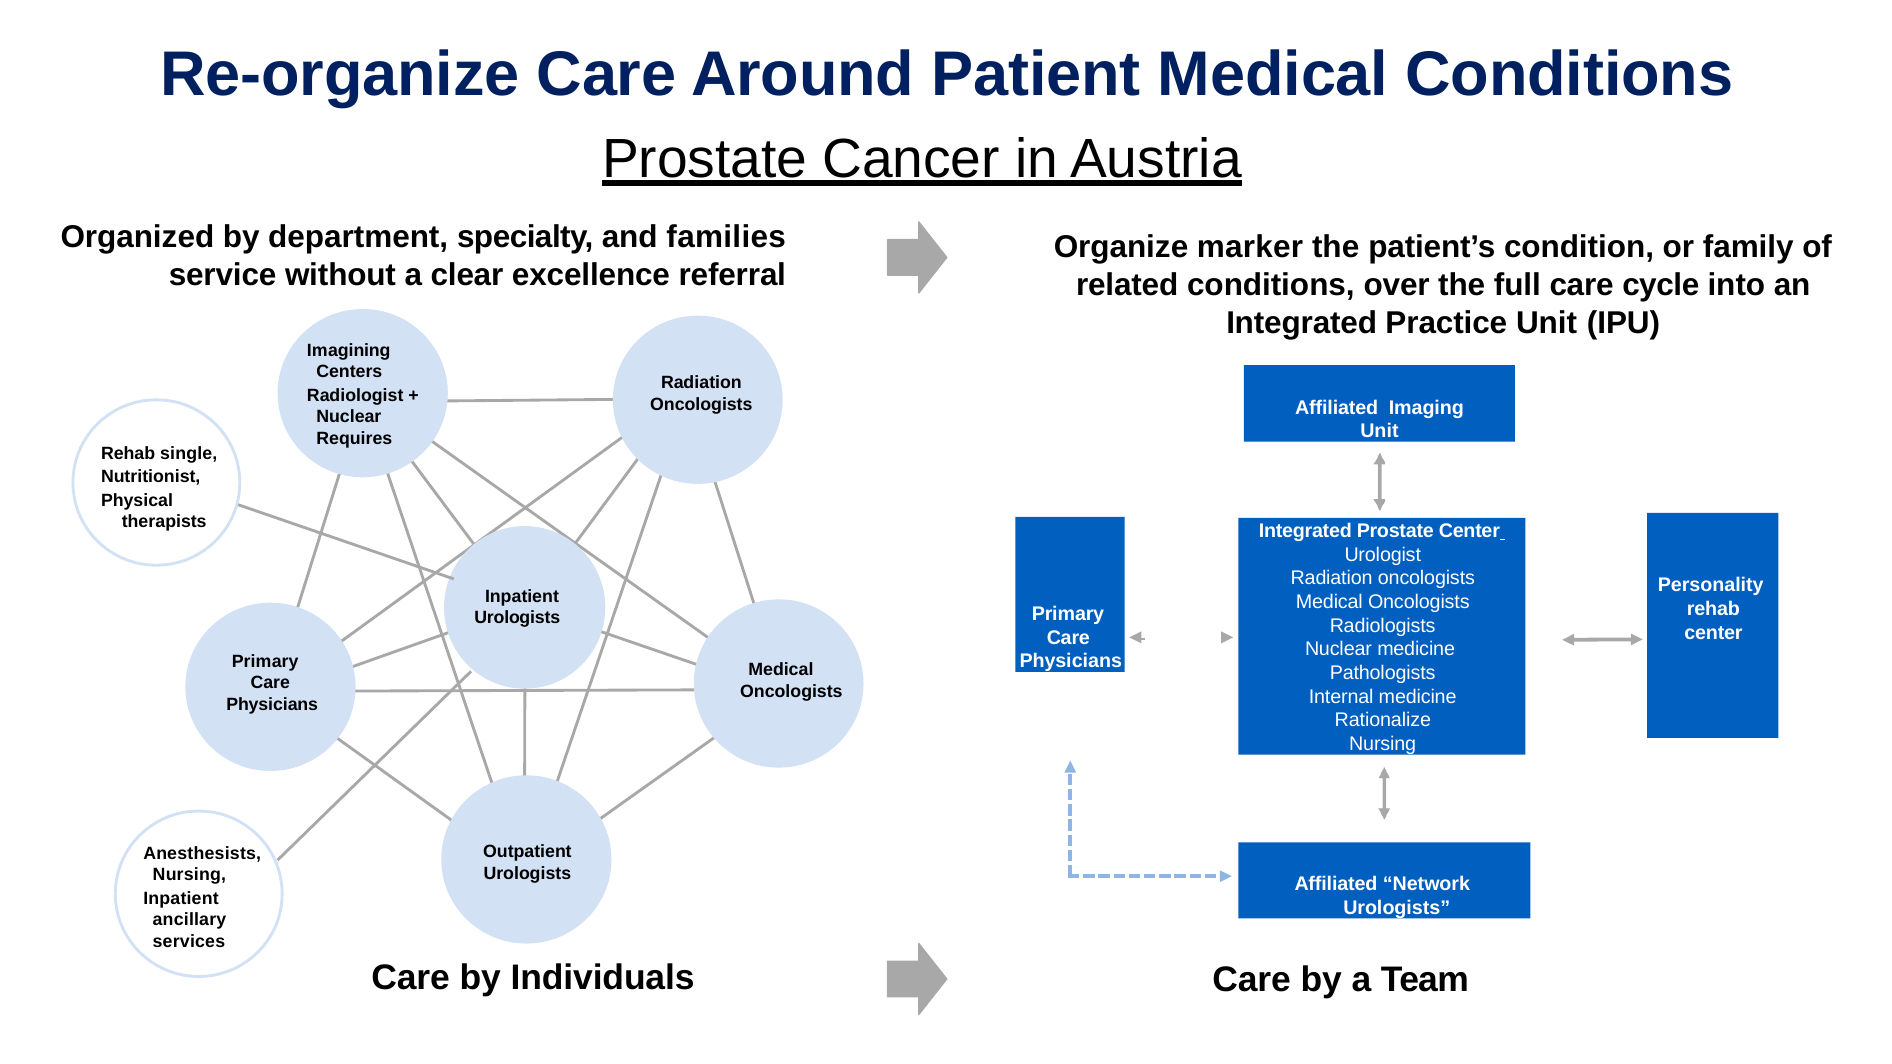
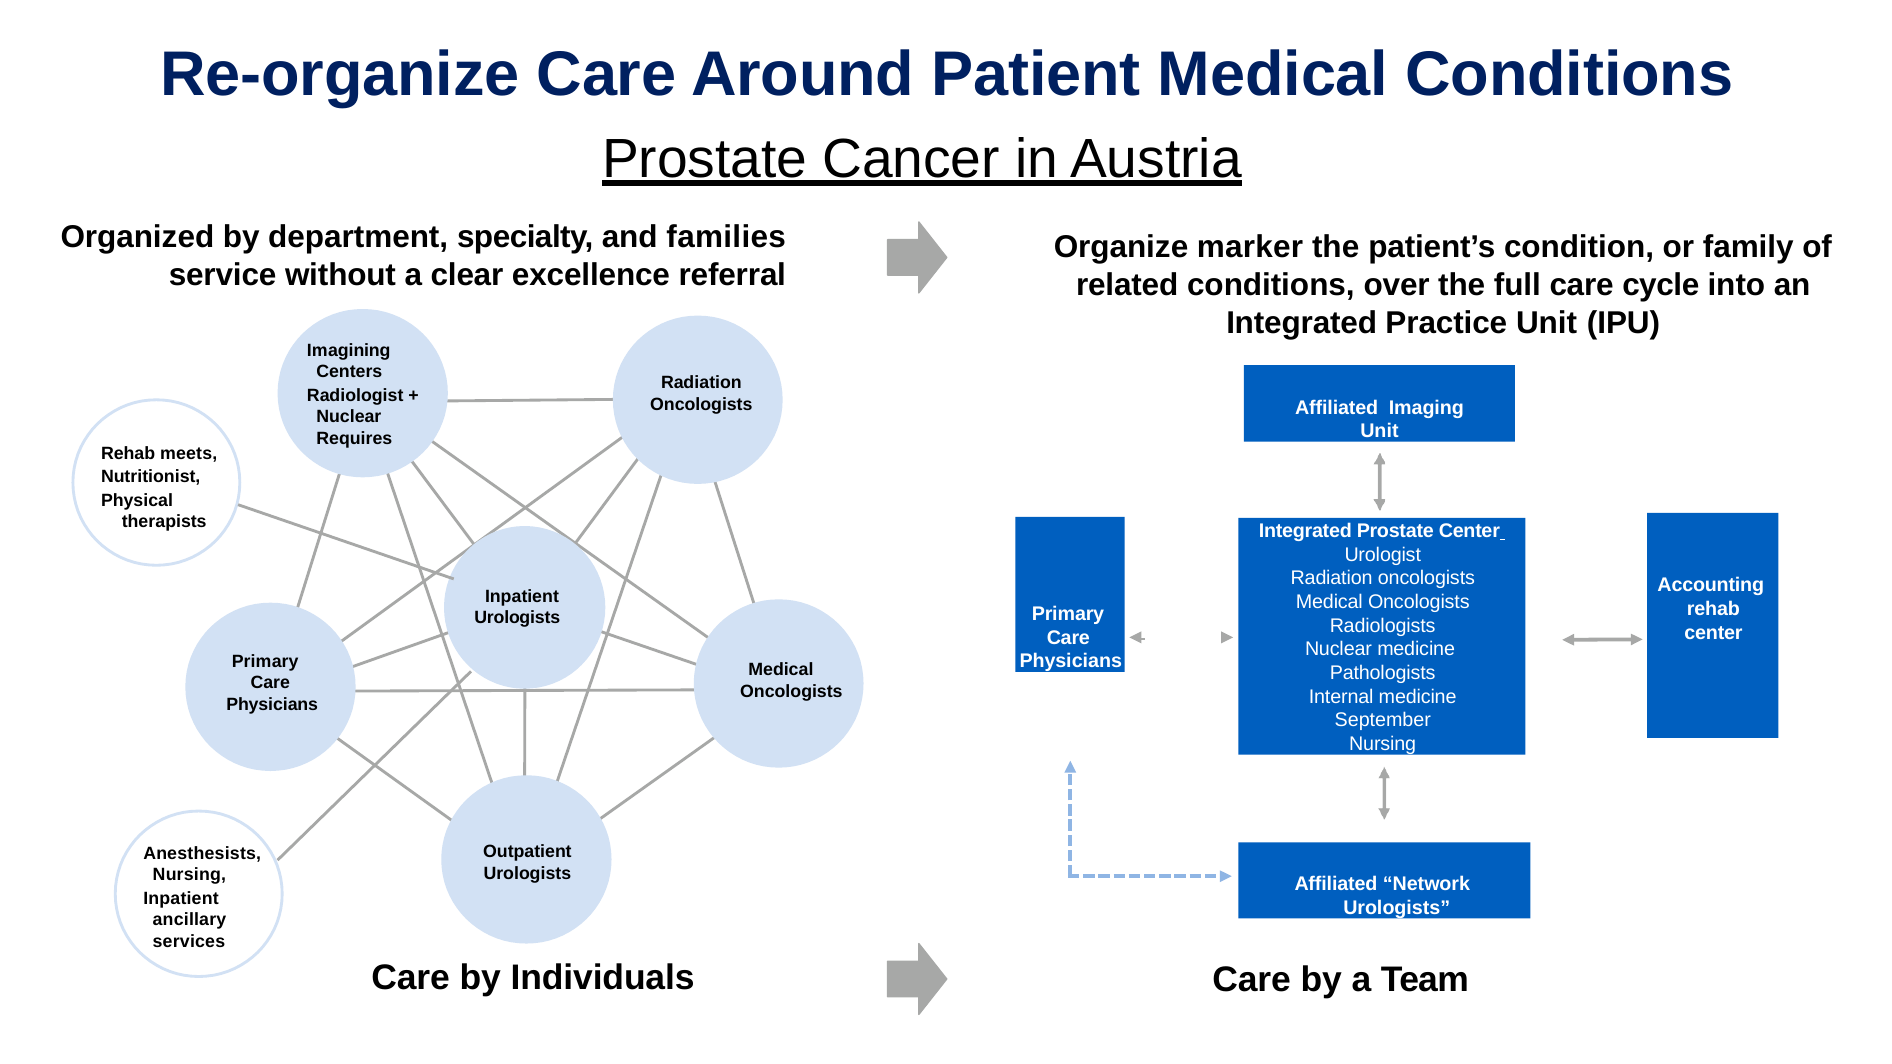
single: single -> meets (189, 454)
Personality: Personality -> Accounting (1711, 585)
Rationalize: Rationalize -> September (1383, 721)
